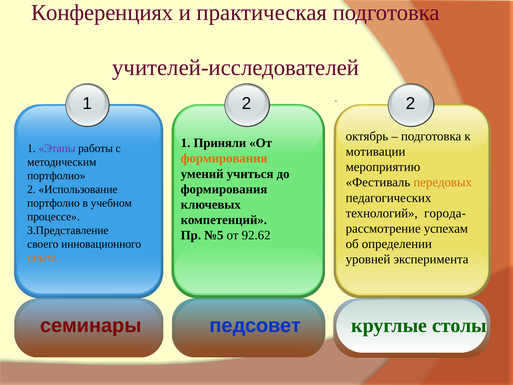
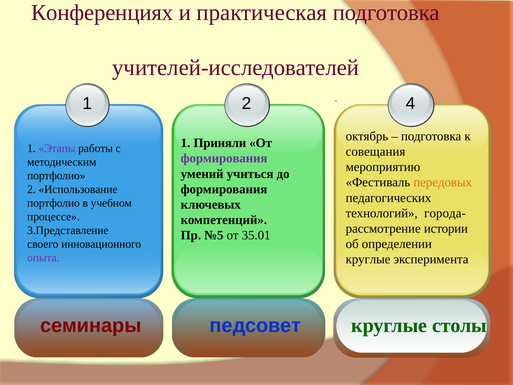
2: 2 -> 4 (411, 103)
мотивации: мотивации -> совещания (376, 151)
формирования colour: orange -> purple (224, 158)
успехам: успехам -> истории (446, 228)
92.62: 92.62 -> 35.01 (256, 235)
опыта colour: orange -> purple (43, 258)
уровней: уровней -> круглые (368, 259)
